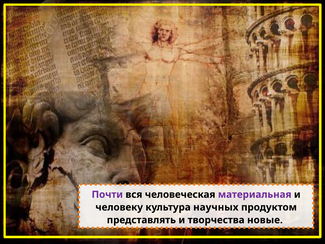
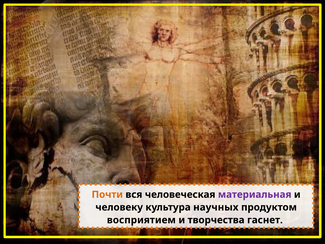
Почти colour: purple -> orange (107, 194)
представлять: представлять -> восприятием (141, 220)
новые: новые -> гаснет (265, 220)
